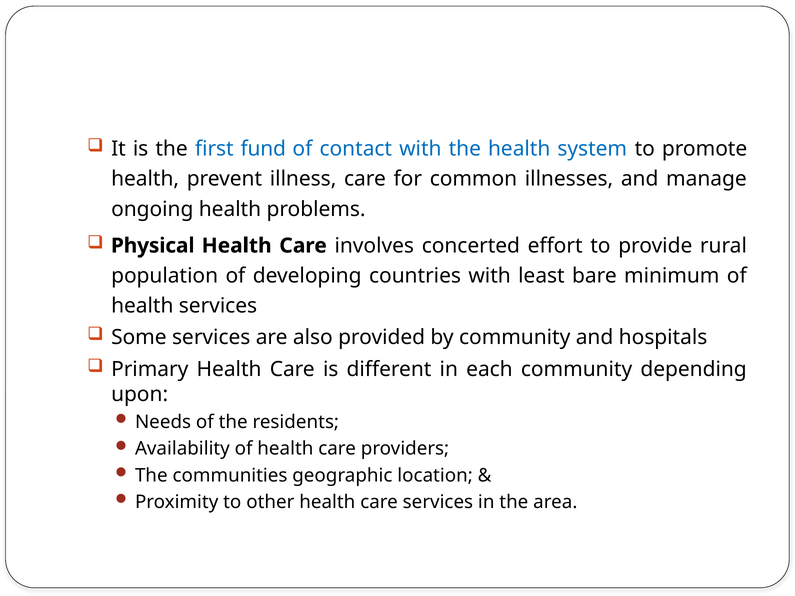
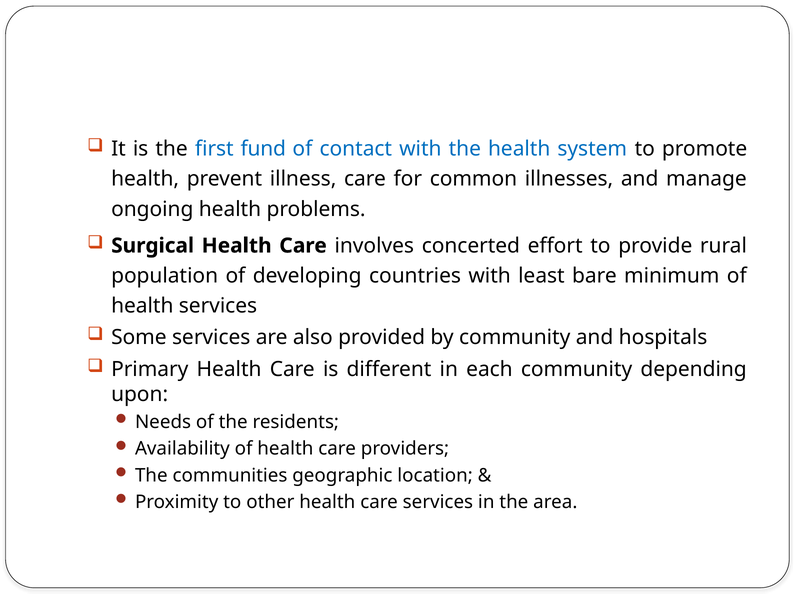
Physical: Physical -> Surgical (153, 246)
